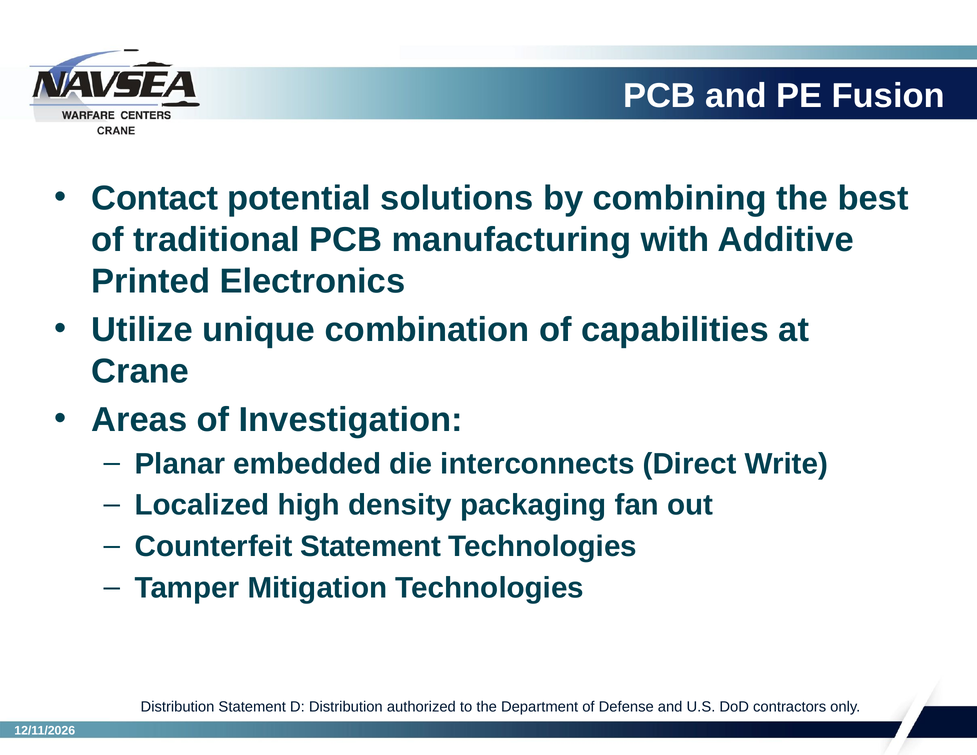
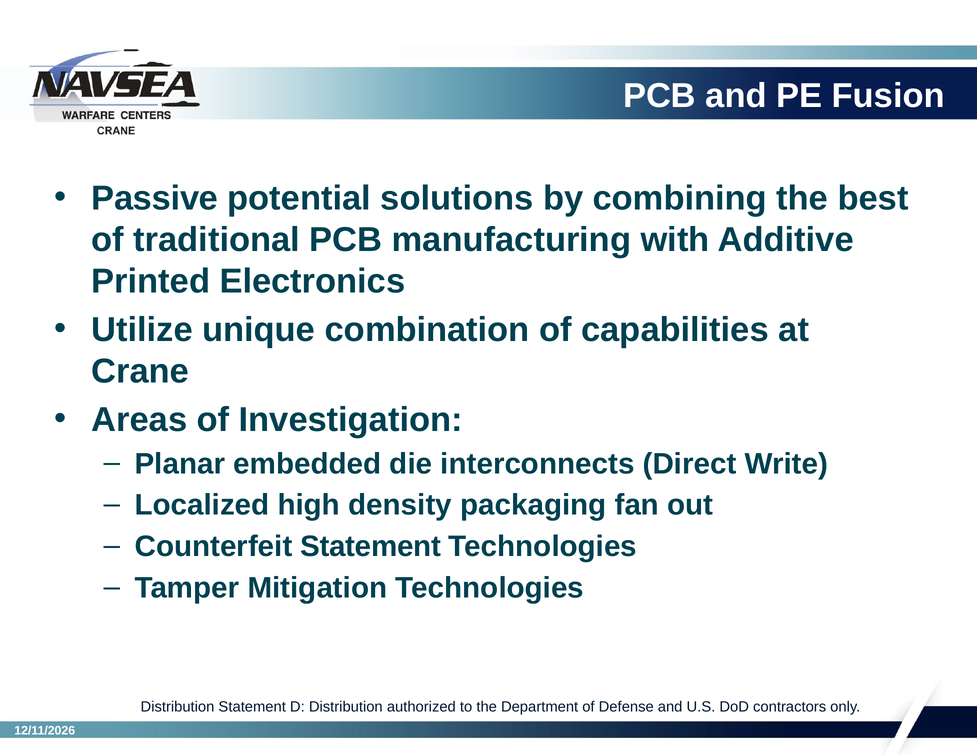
Contact: Contact -> Passive (155, 198)
